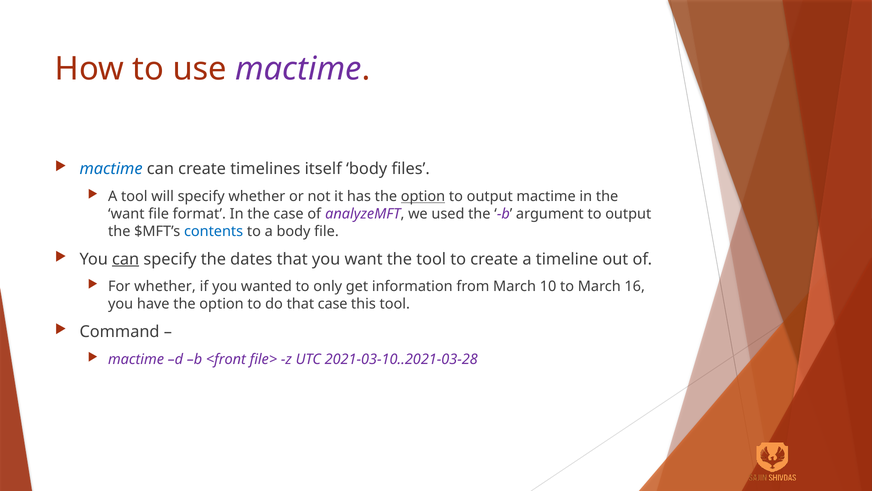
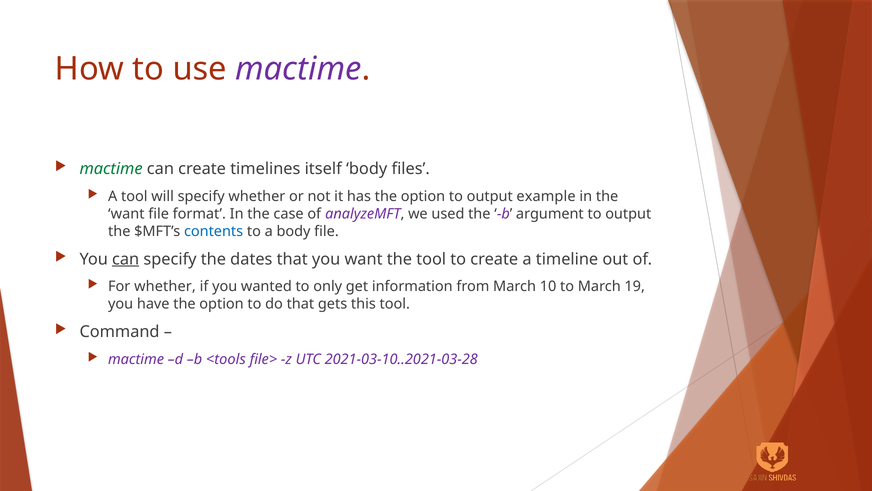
mactime colour: blue -> green (111, 169)
option underline: present -> none (423, 196)
output mactime: mactime -> example (546, 196)
16: 16 -> 19 (635, 286)
that case: case -> gets (333, 304)
<front: <front -> <tools (226, 359)
